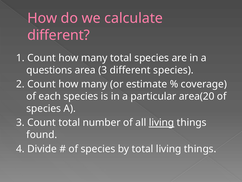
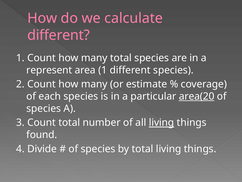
questions: questions -> represent (49, 70)
area 3: 3 -> 1 (103, 70)
area(20 underline: none -> present (197, 96)
